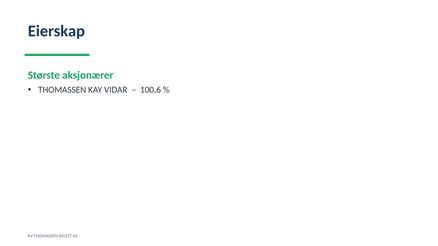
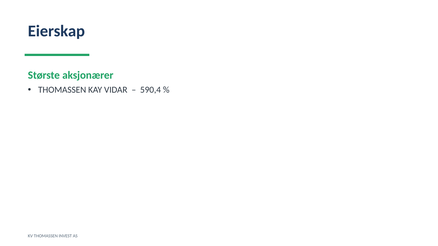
100,6: 100,6 -> 590,4 (151, 90)
